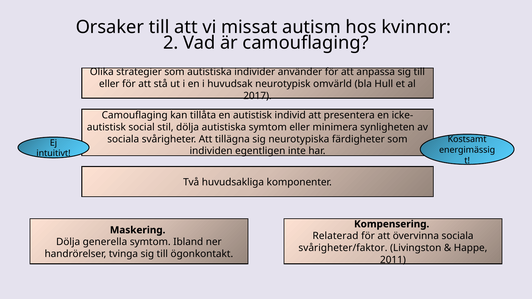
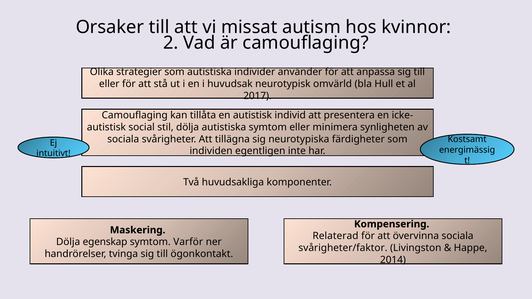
generella: generella -> egenskap (105, 242)
Ibland: Ibland -> Varför (188, 242)
2011: 2011 -> 2014 (393, 260)
